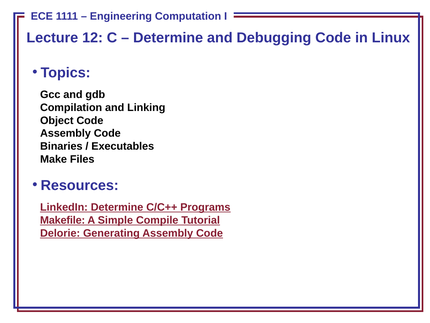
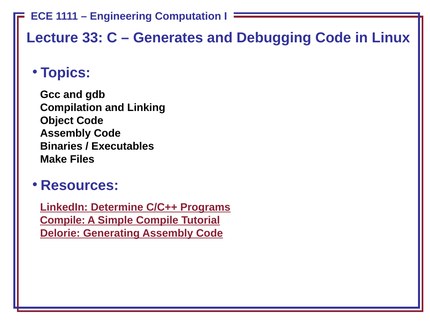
12: 12 -> 33 (93, 38)
Determine: Determine -> Generates (168, 38)
Makefile: Makefile -> Compile (63, 220)
